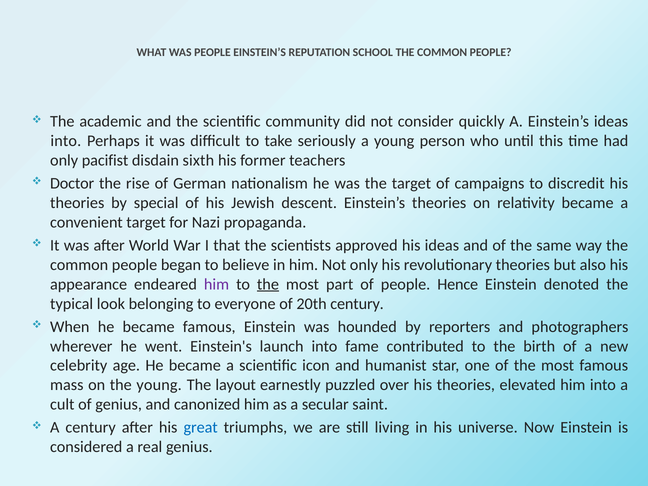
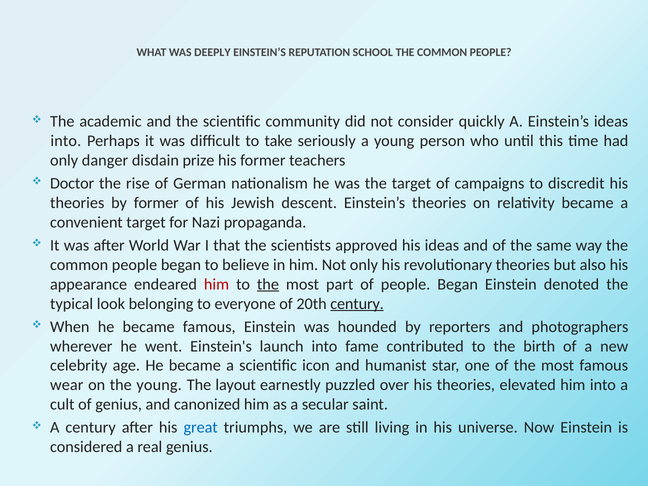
WAS PEOPLE: PEOPLE -> DEEPLY (212, 52)
pacifist: pacifist -> danger (105, 160)
sixth: sixth -> prize (198, 160)
by special: special -> former (156, 203)
him colour: purple -> red (217, 284)
of people Hence: Hence -> Began (458, 284)
century underline: none -> present (357, 304)
mass: mass -> wear (67, 385)
